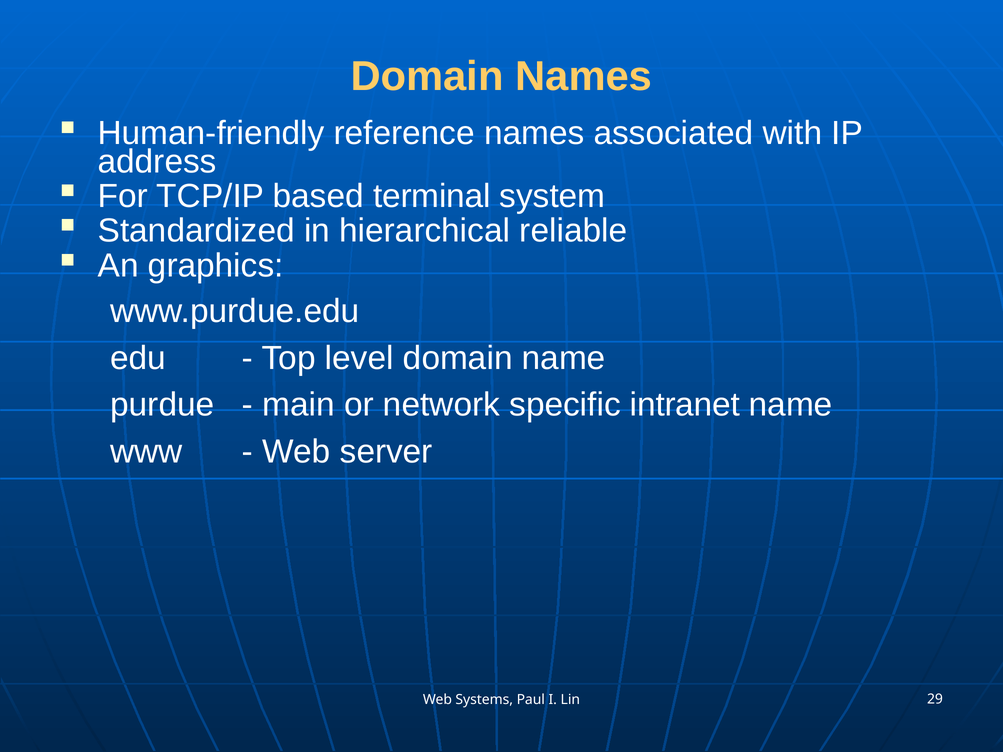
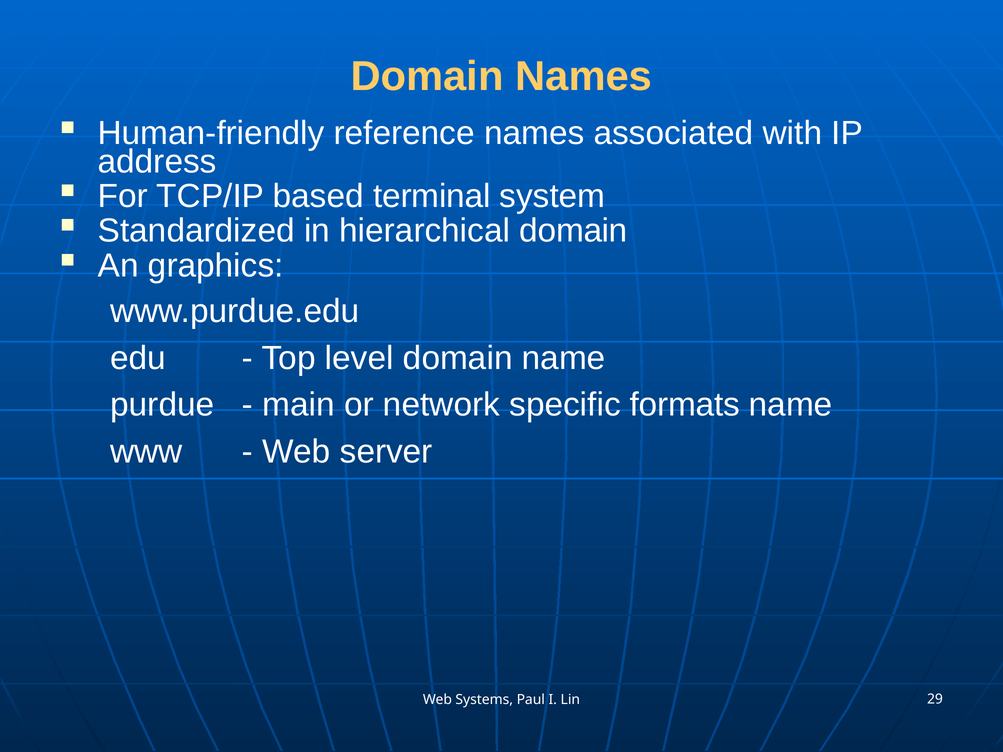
hierarchical reliable: reliable -> domain (574, 231)
intranet: intranet -> formats (685, 405)
